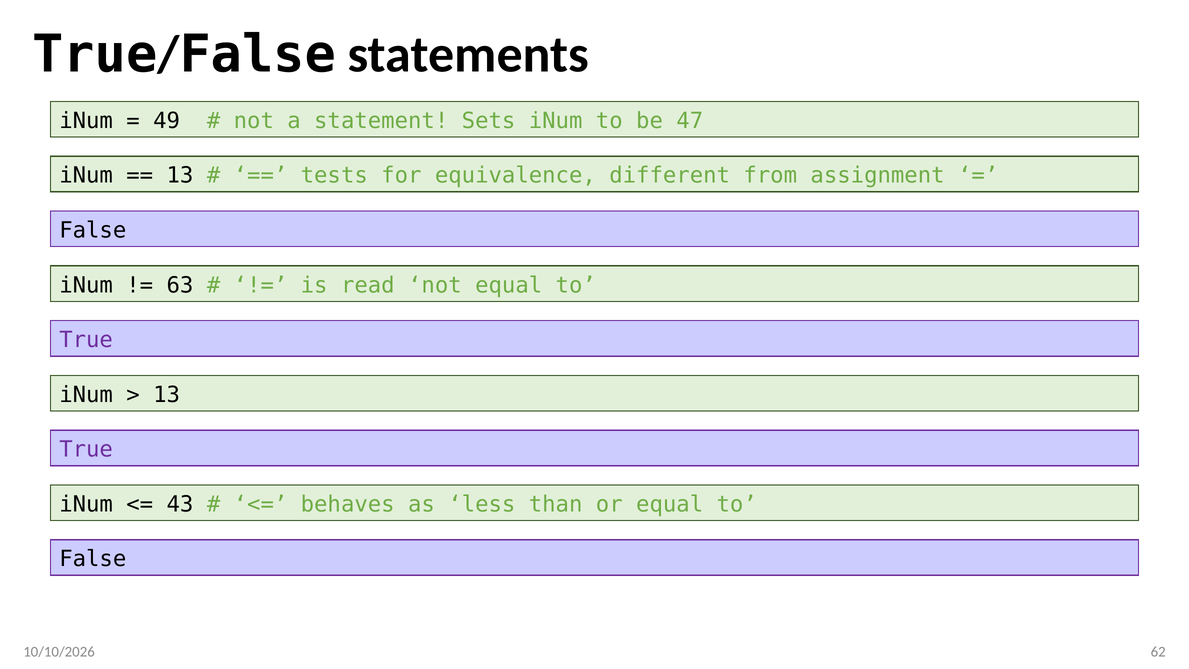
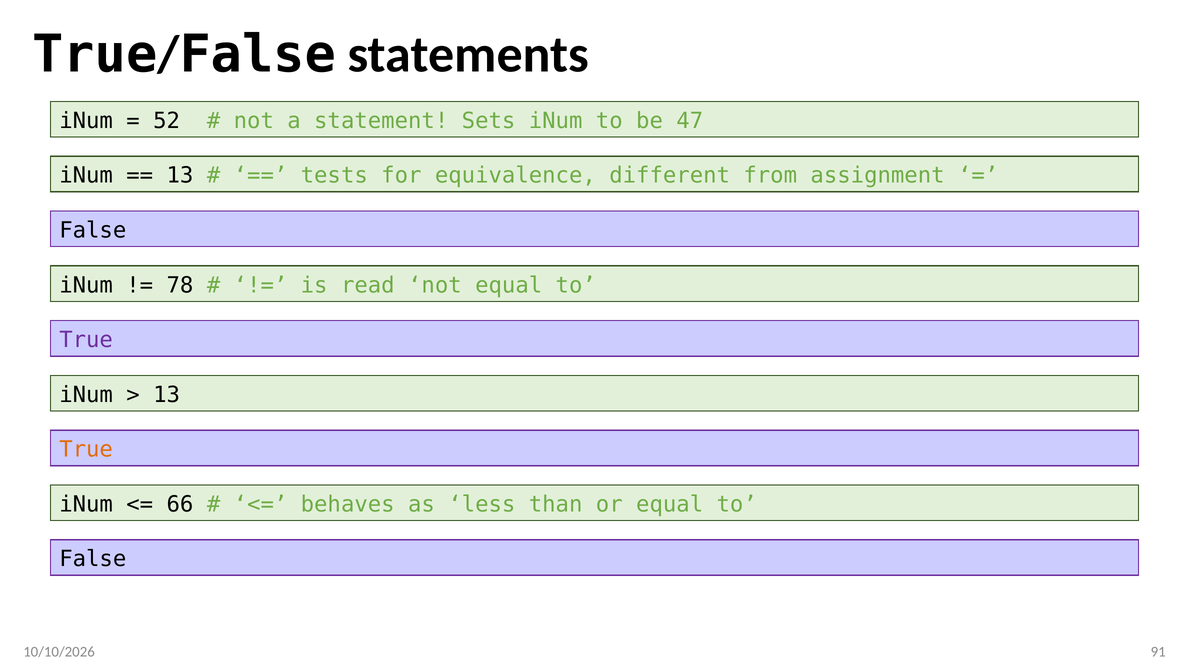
49: 49 -> 52 (167, 121)
63: 63 -> 78 (180, 285)
True colour: purple -> orange (86, 449)
43: 43 -> 66 (180, 504)
62: 62 -> 91 (1158, 651)
